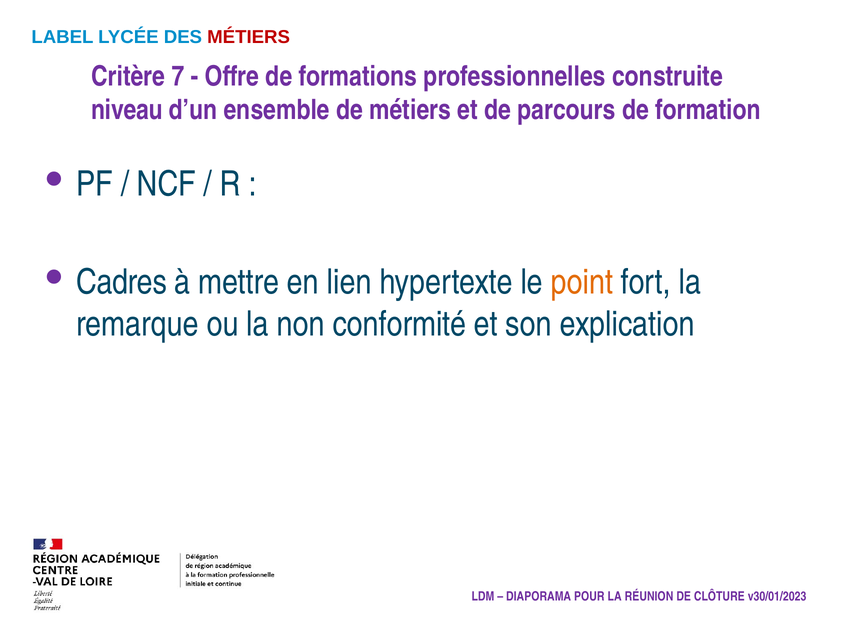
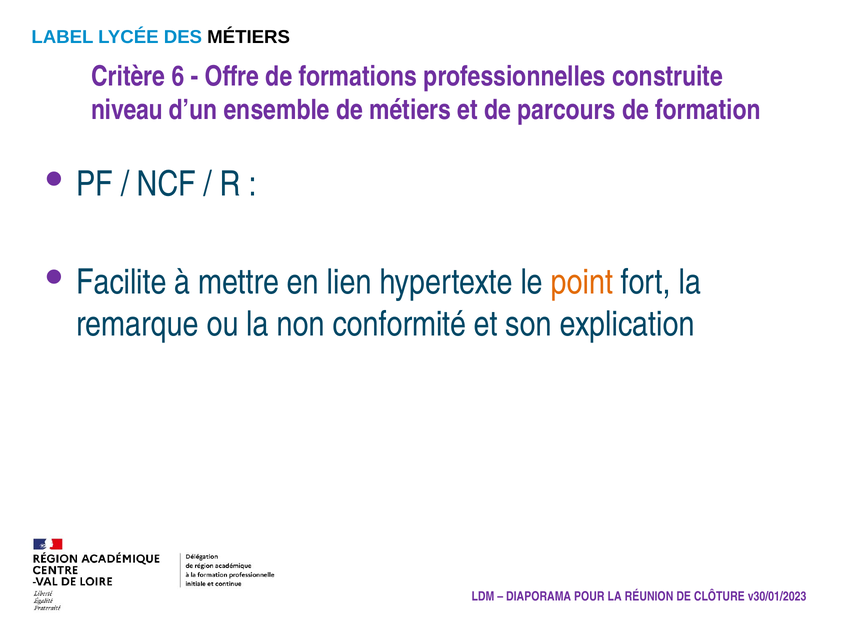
MÉTIERS colour: red -> black (249, 37)
7: 7 -> 6 (178, 76)
Cadres: Cadres -> Facilite (121, 282)
